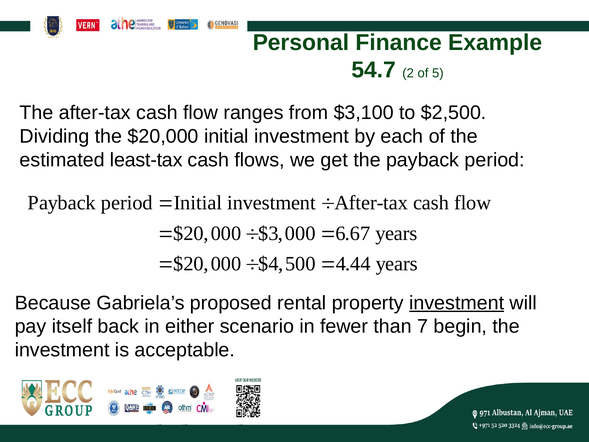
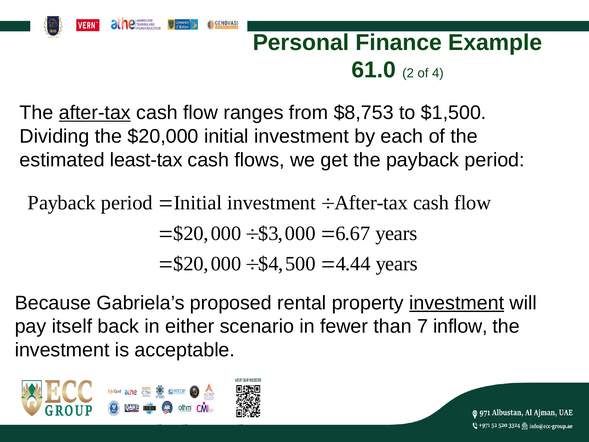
54.7: 54.7 -> 61.0 (374, 70)
5: 5 -> 4 (438, 73)
after-tax underline: none -> present (95, 113)
$3,100: $3,100 -> $8,753 (364, 113)
$2,500: $2,500 -> $1,500 (454, 113)
begin: begin -> inflow (460, 326)
